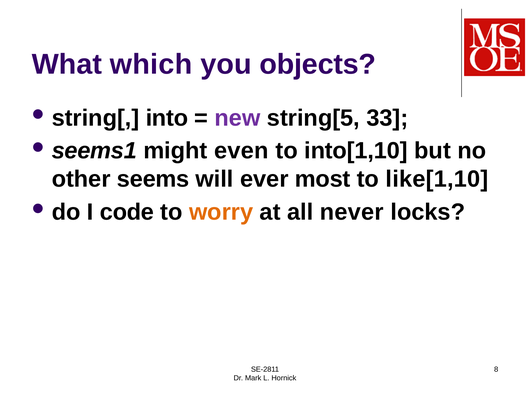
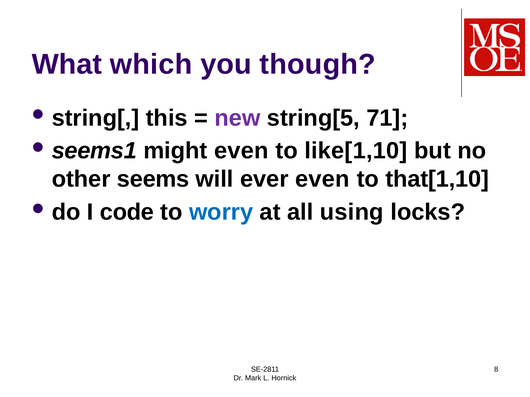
objects: objects -> though (318, 64)
into: into -> this (167, 118)
33: 33 -> 71 (387, 118)
into[1,10: into[1,10 -> like[1,10 (356, 151)
ever most: most -> even (322, 179)
like[1,10: like[1,10 -> that[1,10 (437, 179)
worry colour: orange -> blue (221, 212)
never: never -> using (352, 212)
